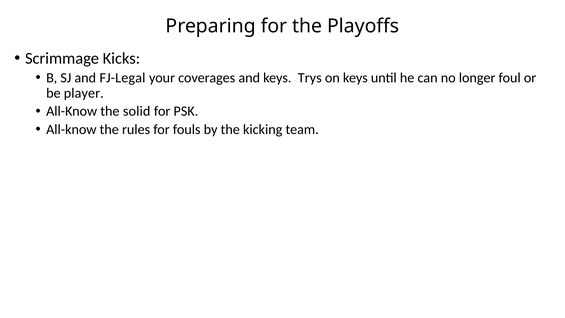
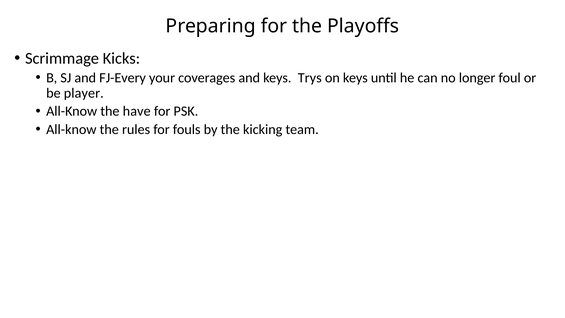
FJ-Legal: FJ-Legal -> FJ-Every (123, 78)
solid: solid -> have (137, 111)
